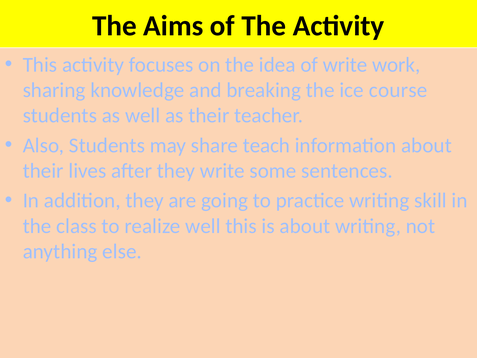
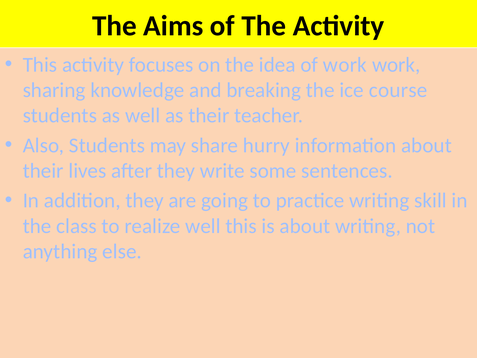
of write: write -> work (345, 65)
teach: teach -> hurry (266, 145)
